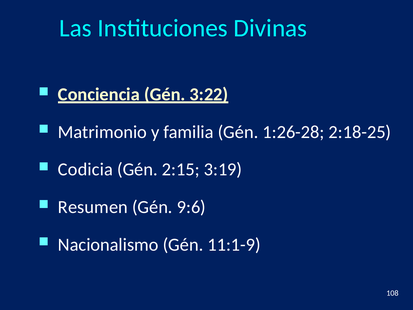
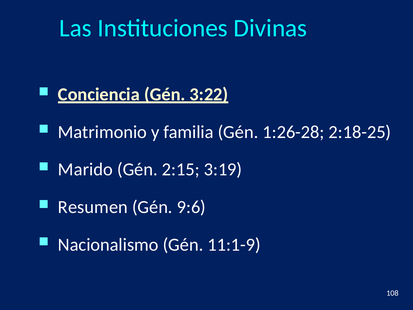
Codicia: Codicia -> Marido (85, 169)
